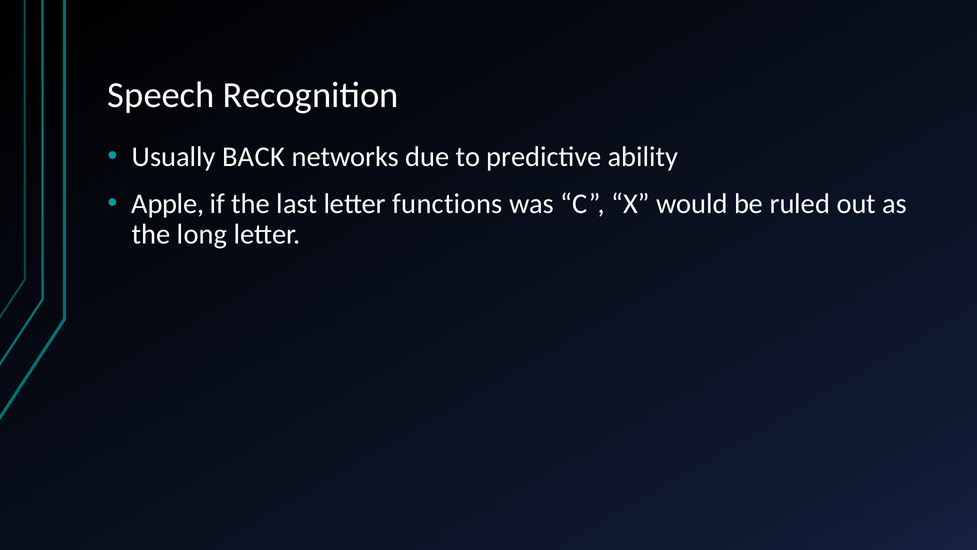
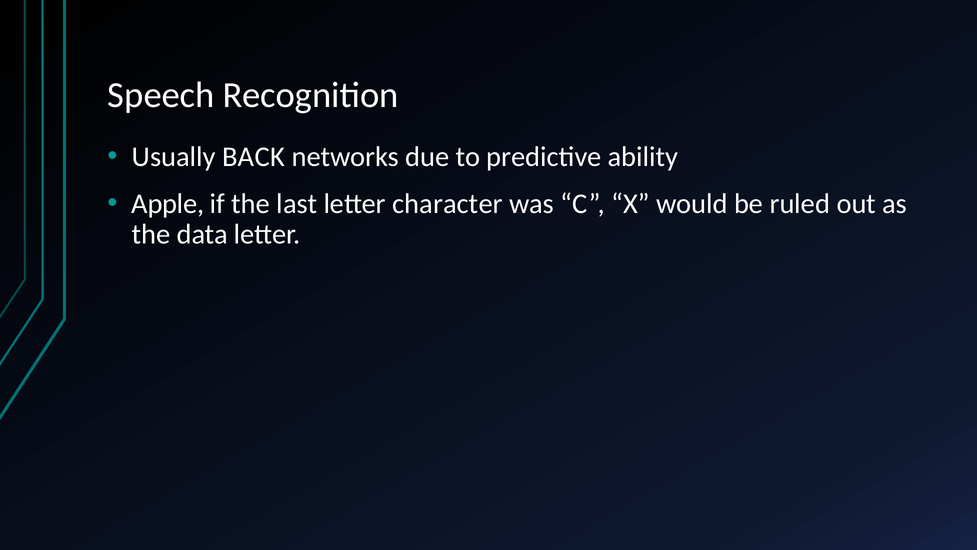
functions: functions -> character (447, 204)
long: long -> data (202, 234)
